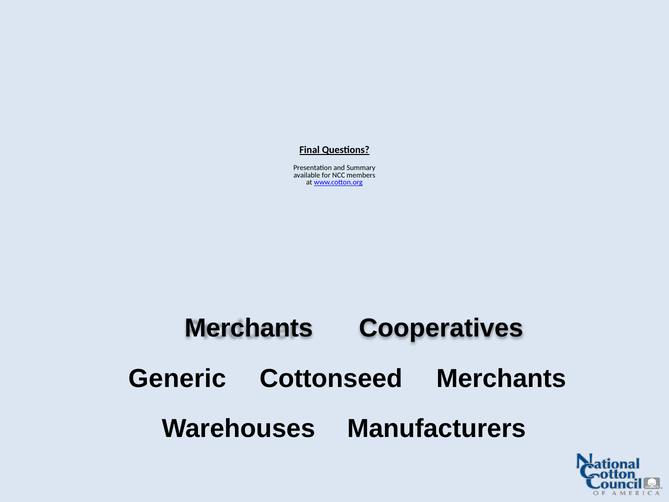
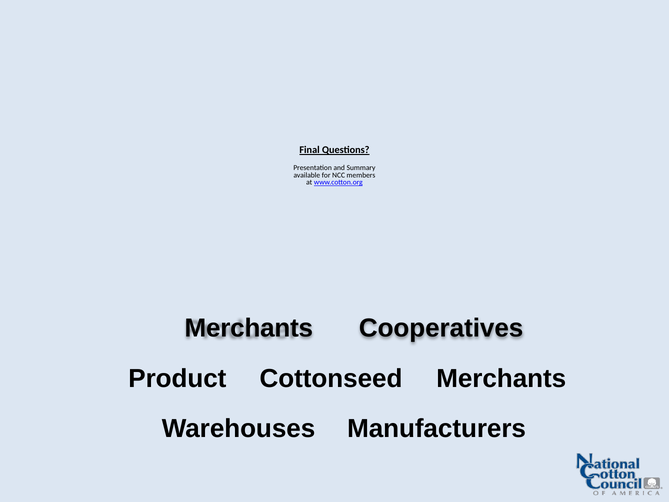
Generic: Generic -> Product (177, 378)
